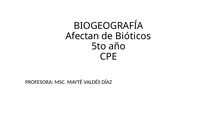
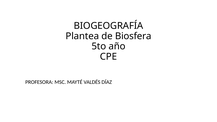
Afectan: Afectan -> Plantea (82, 36)
Bióticos: Bióticos -> Biosfera (133, 36)
